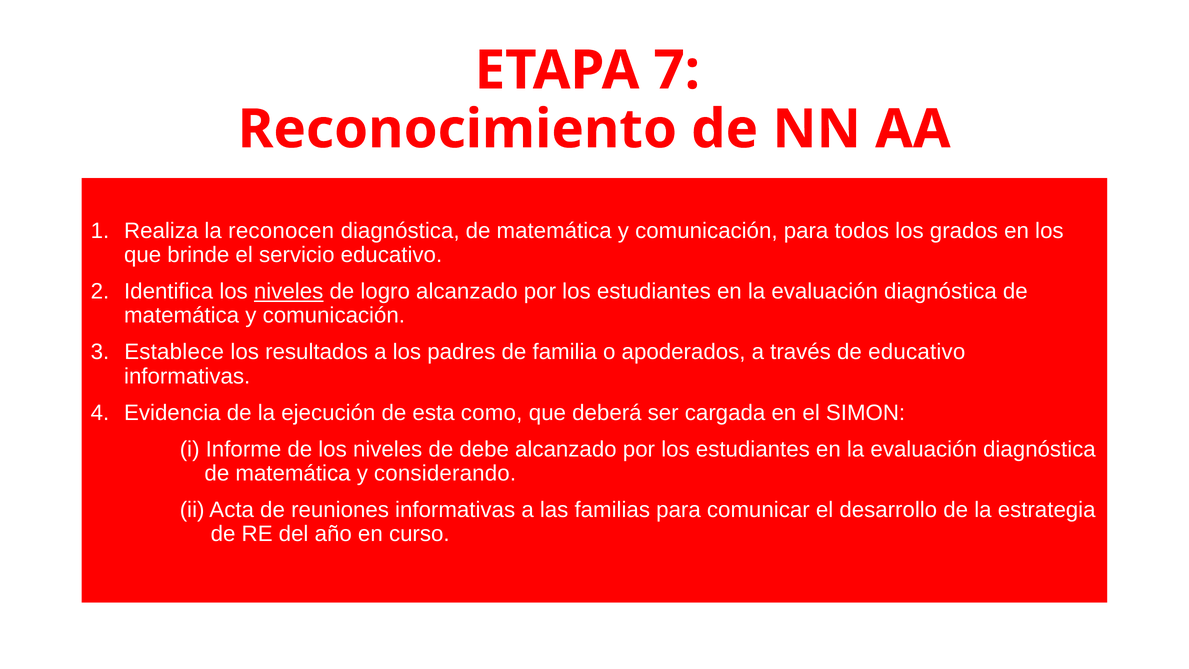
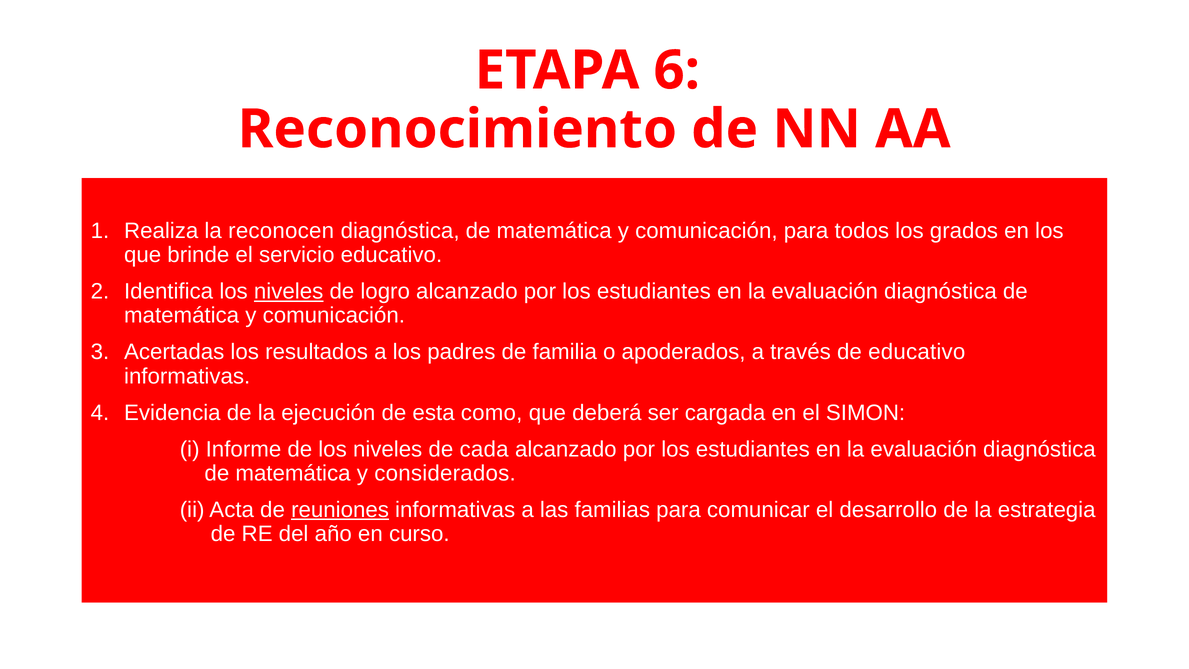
7: 7 -> 6 (677, 70)
Establece: Establece -> Acertadas (174, 352)
debe: debe -> cada (484, 449)
considerando: considerando -> considerados (445, 473)
reuniones underline: none -> present (340, 510)
